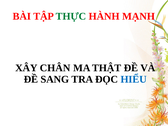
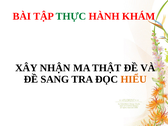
MẠNH: MẠNH -> KHÁM (139, 16)
CHÂN: CHÂN -> NHẬN (55, 68)
HIỂU colour: blue -> orange (134, 79)
